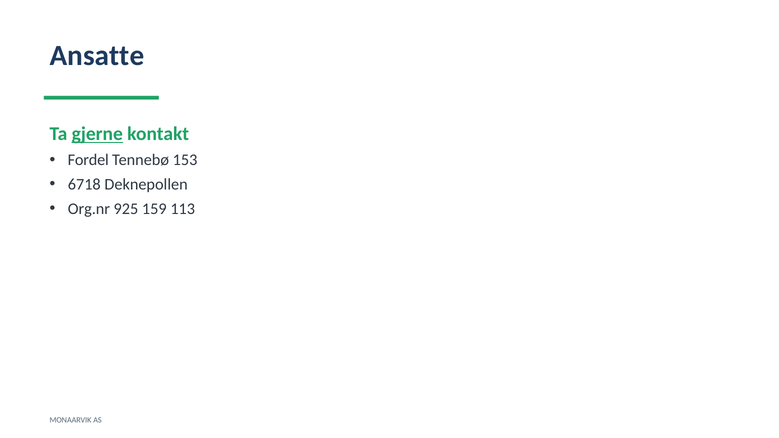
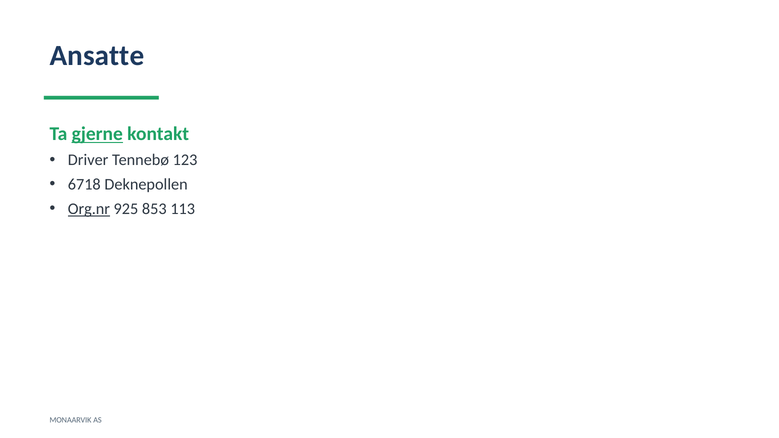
Fordel: Fordel -> Driver (88, 160)
153: 153 -> 123 (185, 160)
Org.nr underline: none -> present (89, 209)
159: 159 -> 853 (154, 209)
